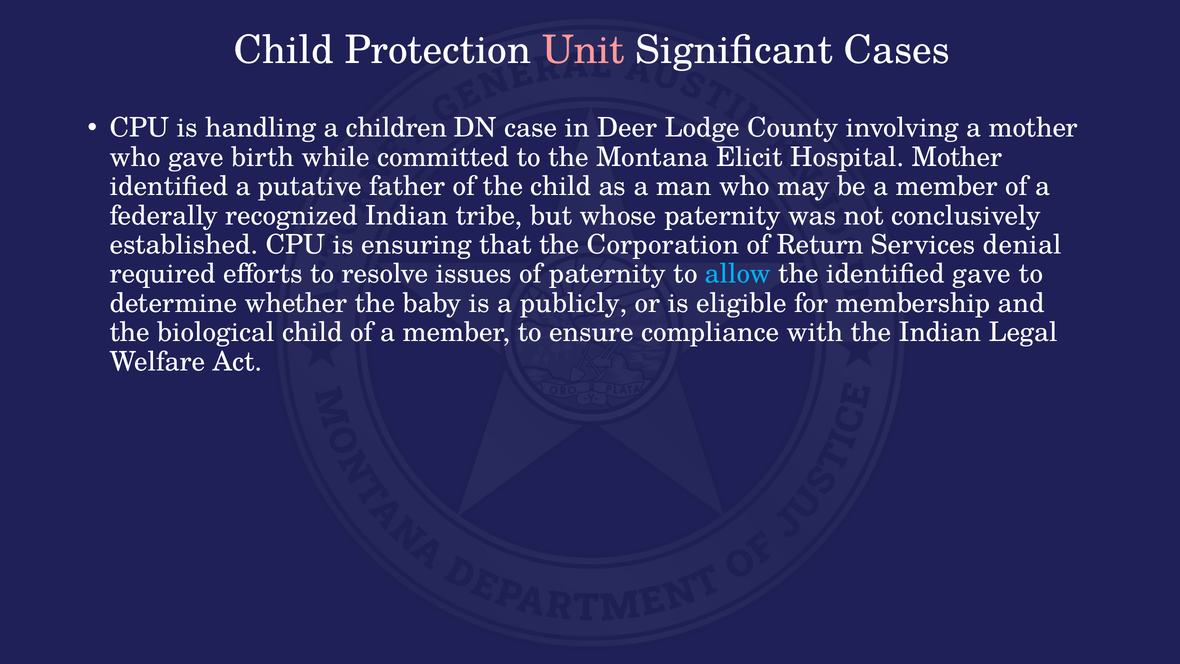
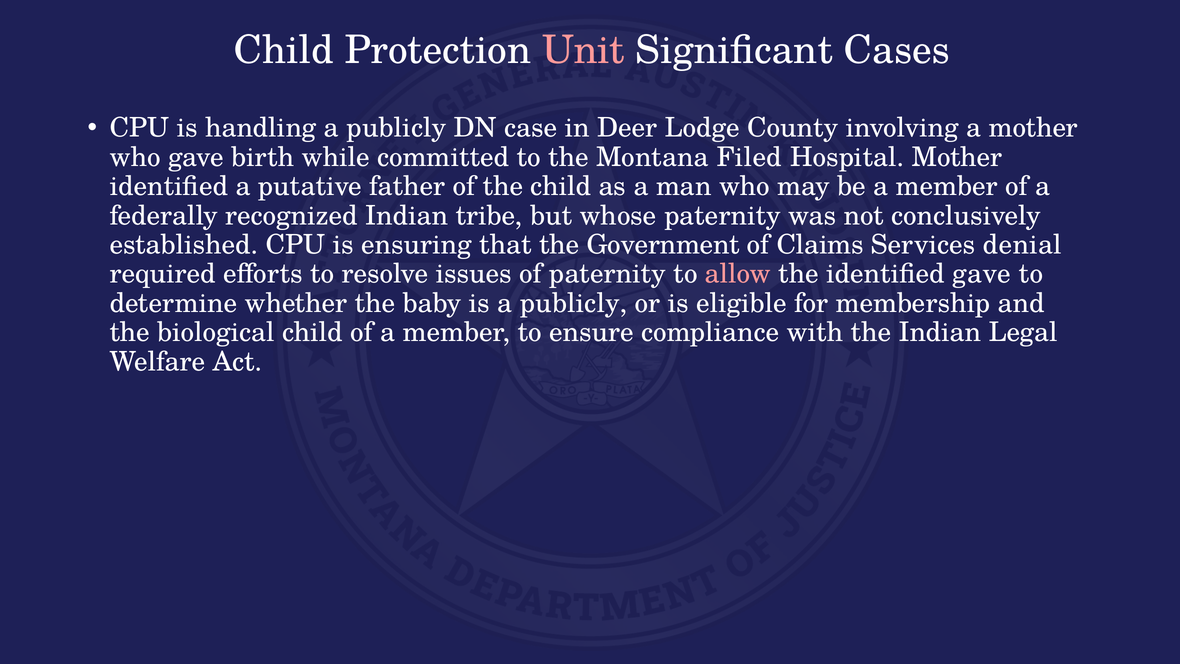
handling a children: children -> publicly (396, 128)
Elicit: Elicit -> Filed (749, 157)
Corporation: Corporation -> Government (663, 245)
Return: Return -> Claims (820, 245)
allow colour: light blue -> pink (738, 274)
